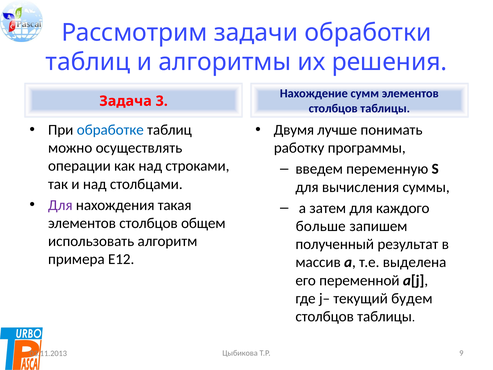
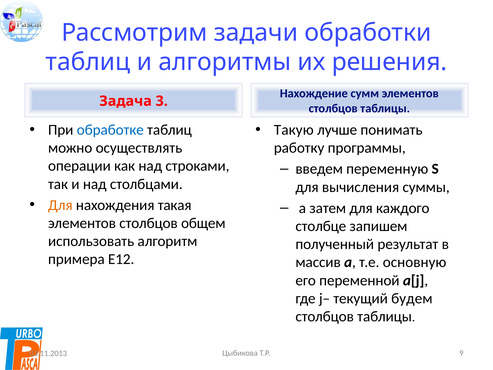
Двумя: Двумя -> Такую (294, 130)
Для colour: purple -> orange (60, 205)
больше: больше -> столбце (321, 226)
выделена: выделена -> основную (415, 262)
